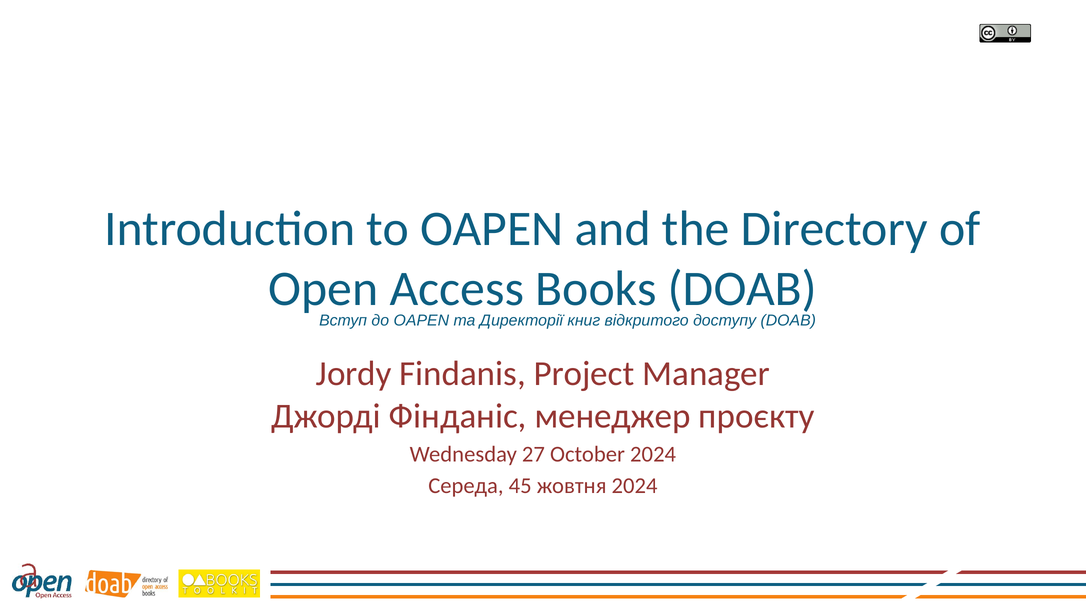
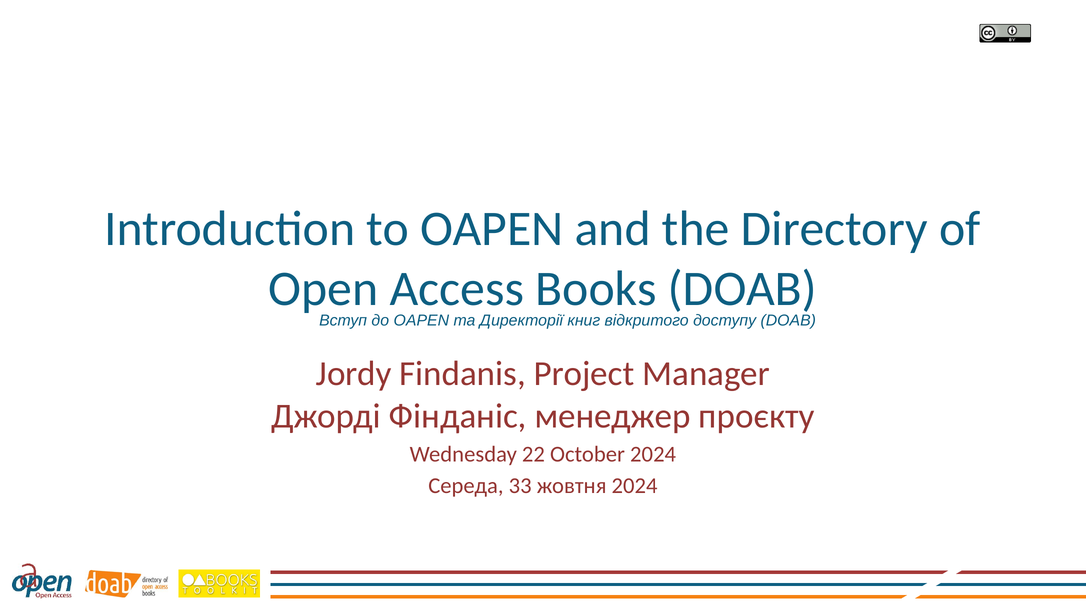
27: 27 -> 22 (533, 454)
45: 45 -> 33 (520, 486)
